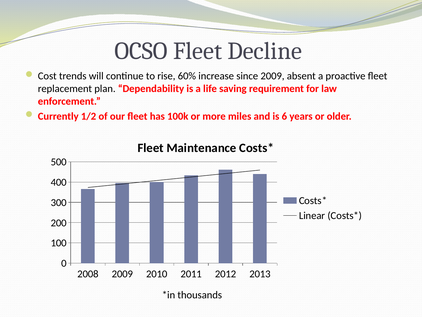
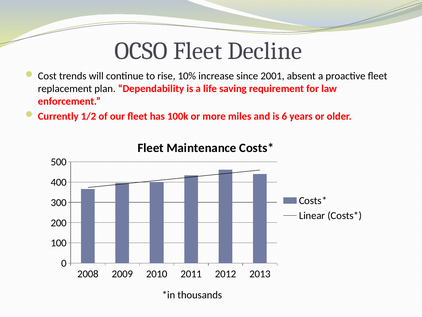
60%: 60% -> 10% (187, 76)
since 2009: 2009 -> 2001 (273, 76)
